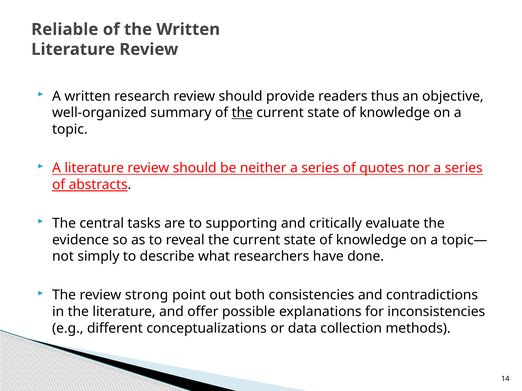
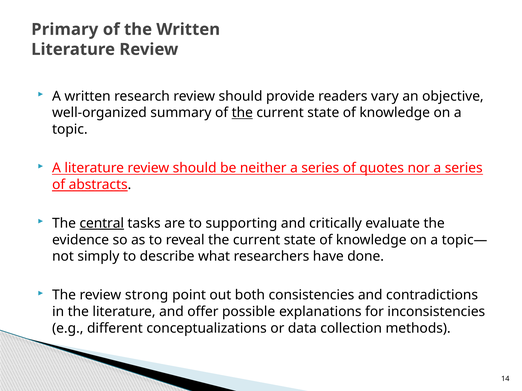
Reliable: Reliable -> Primary (65, 29)
thus: thus -> vary (385, 96)
central underline: none -> present (102, 224)
